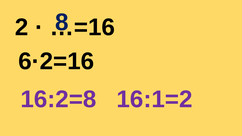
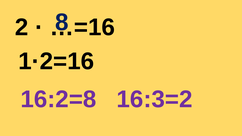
6·2=16: 6·2=16 -> 1·2=16 (56, 61)
16:1=2: 16:1=2 -> 16:3=2 (155, 99)
